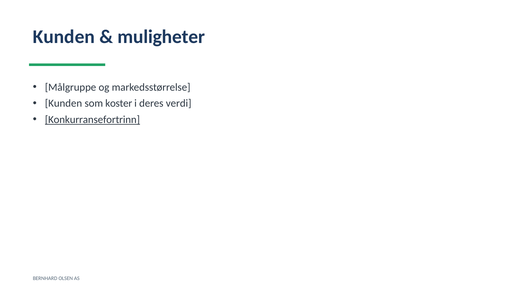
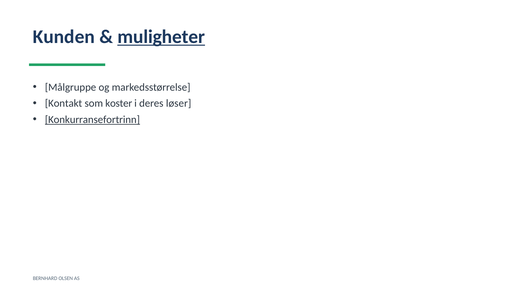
muligheter underline: none -> present (161, 37)
Kunden: Kunden -> Kontakt (64, 104)
verdi: verdi -> løser (179, 104)
